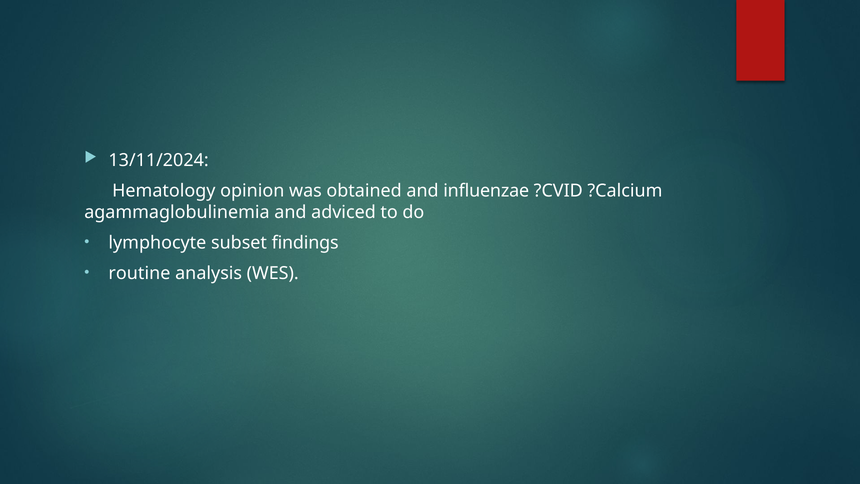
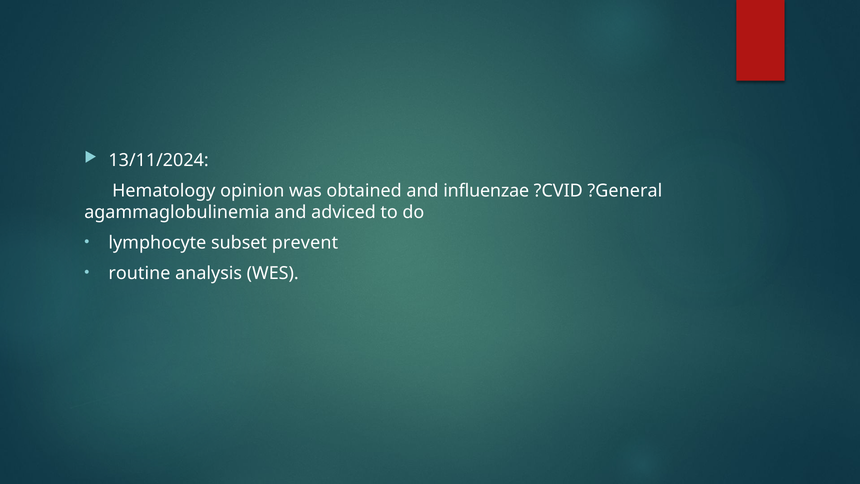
?Calcium: ?Calcium -> ?General (625, 191)
findings: findings -> prevent (305, 243)
